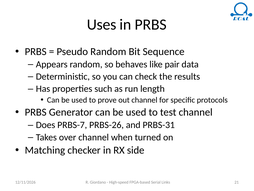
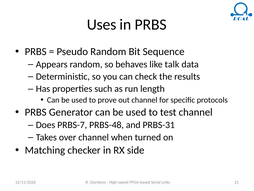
pair: pair -> talk (172, 64)
PRBS-26: PRBS-26 -> PRBS-48 (107, 125)
